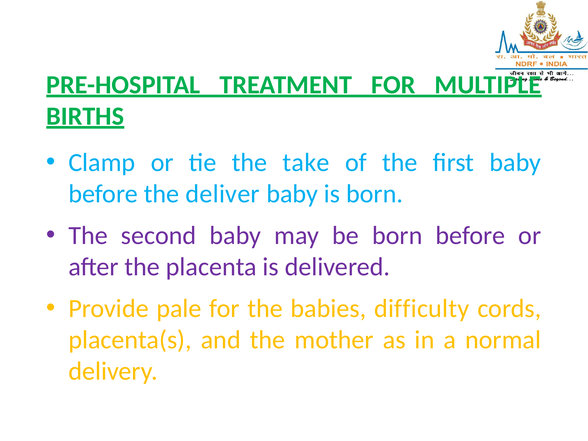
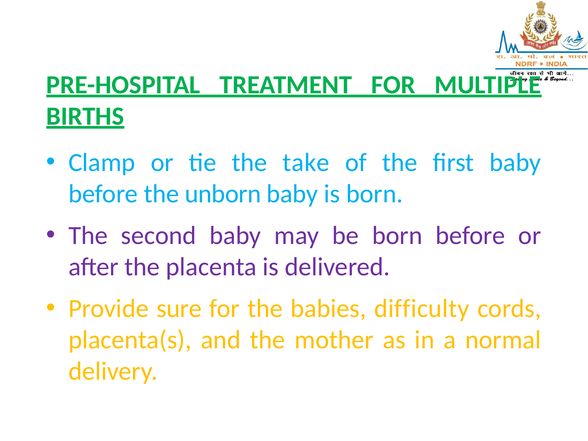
deliver: deliver -> unborn (223, 194)
pale: pale -> sure (179, 308)
